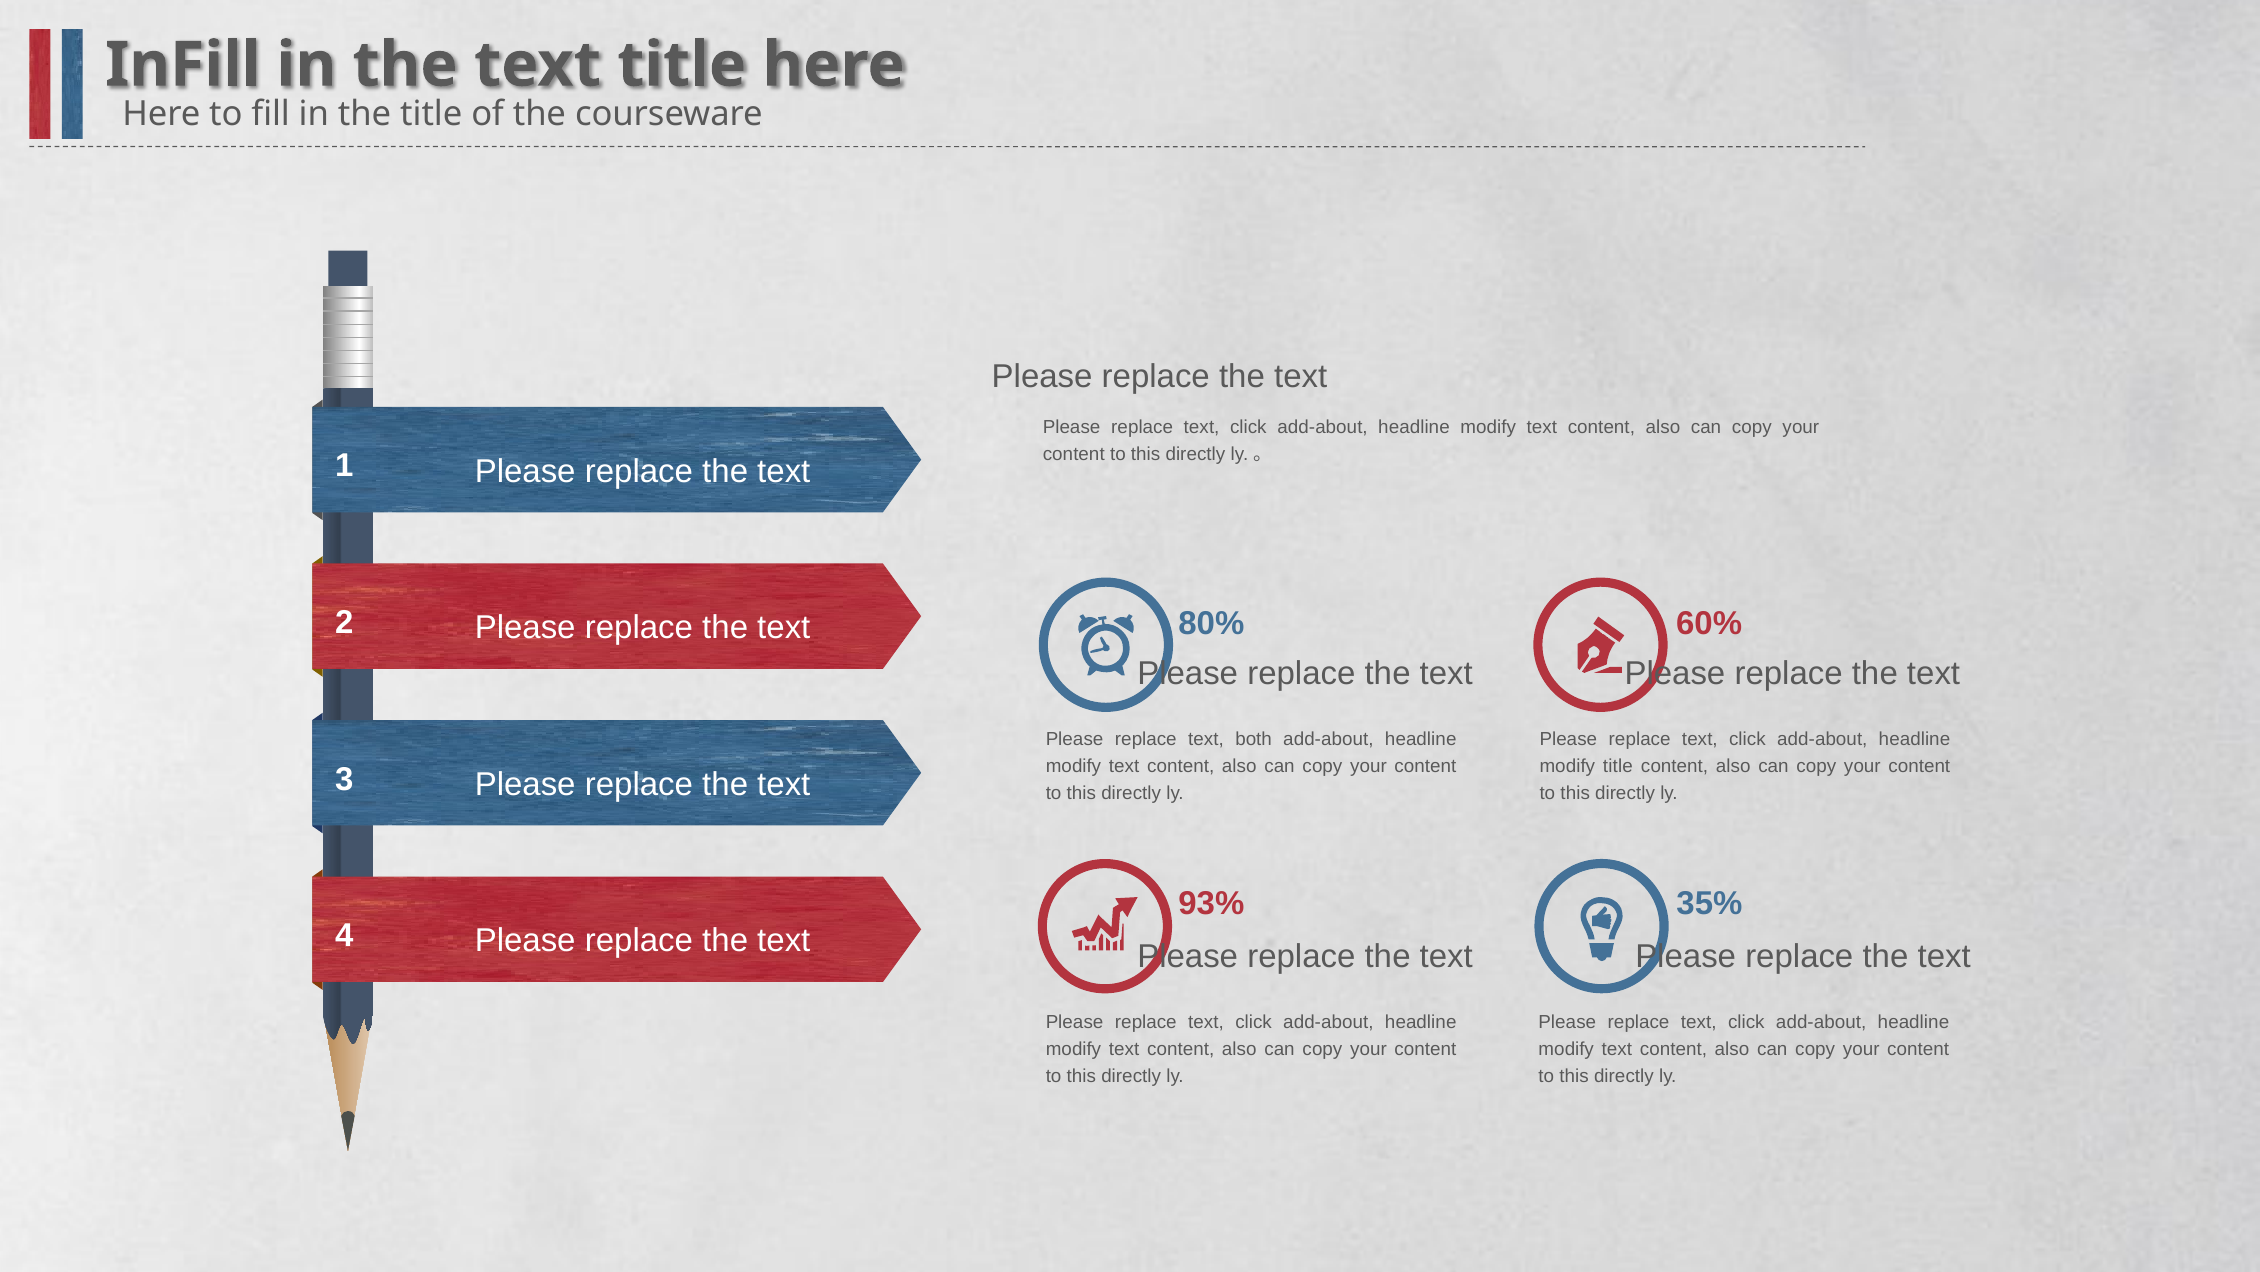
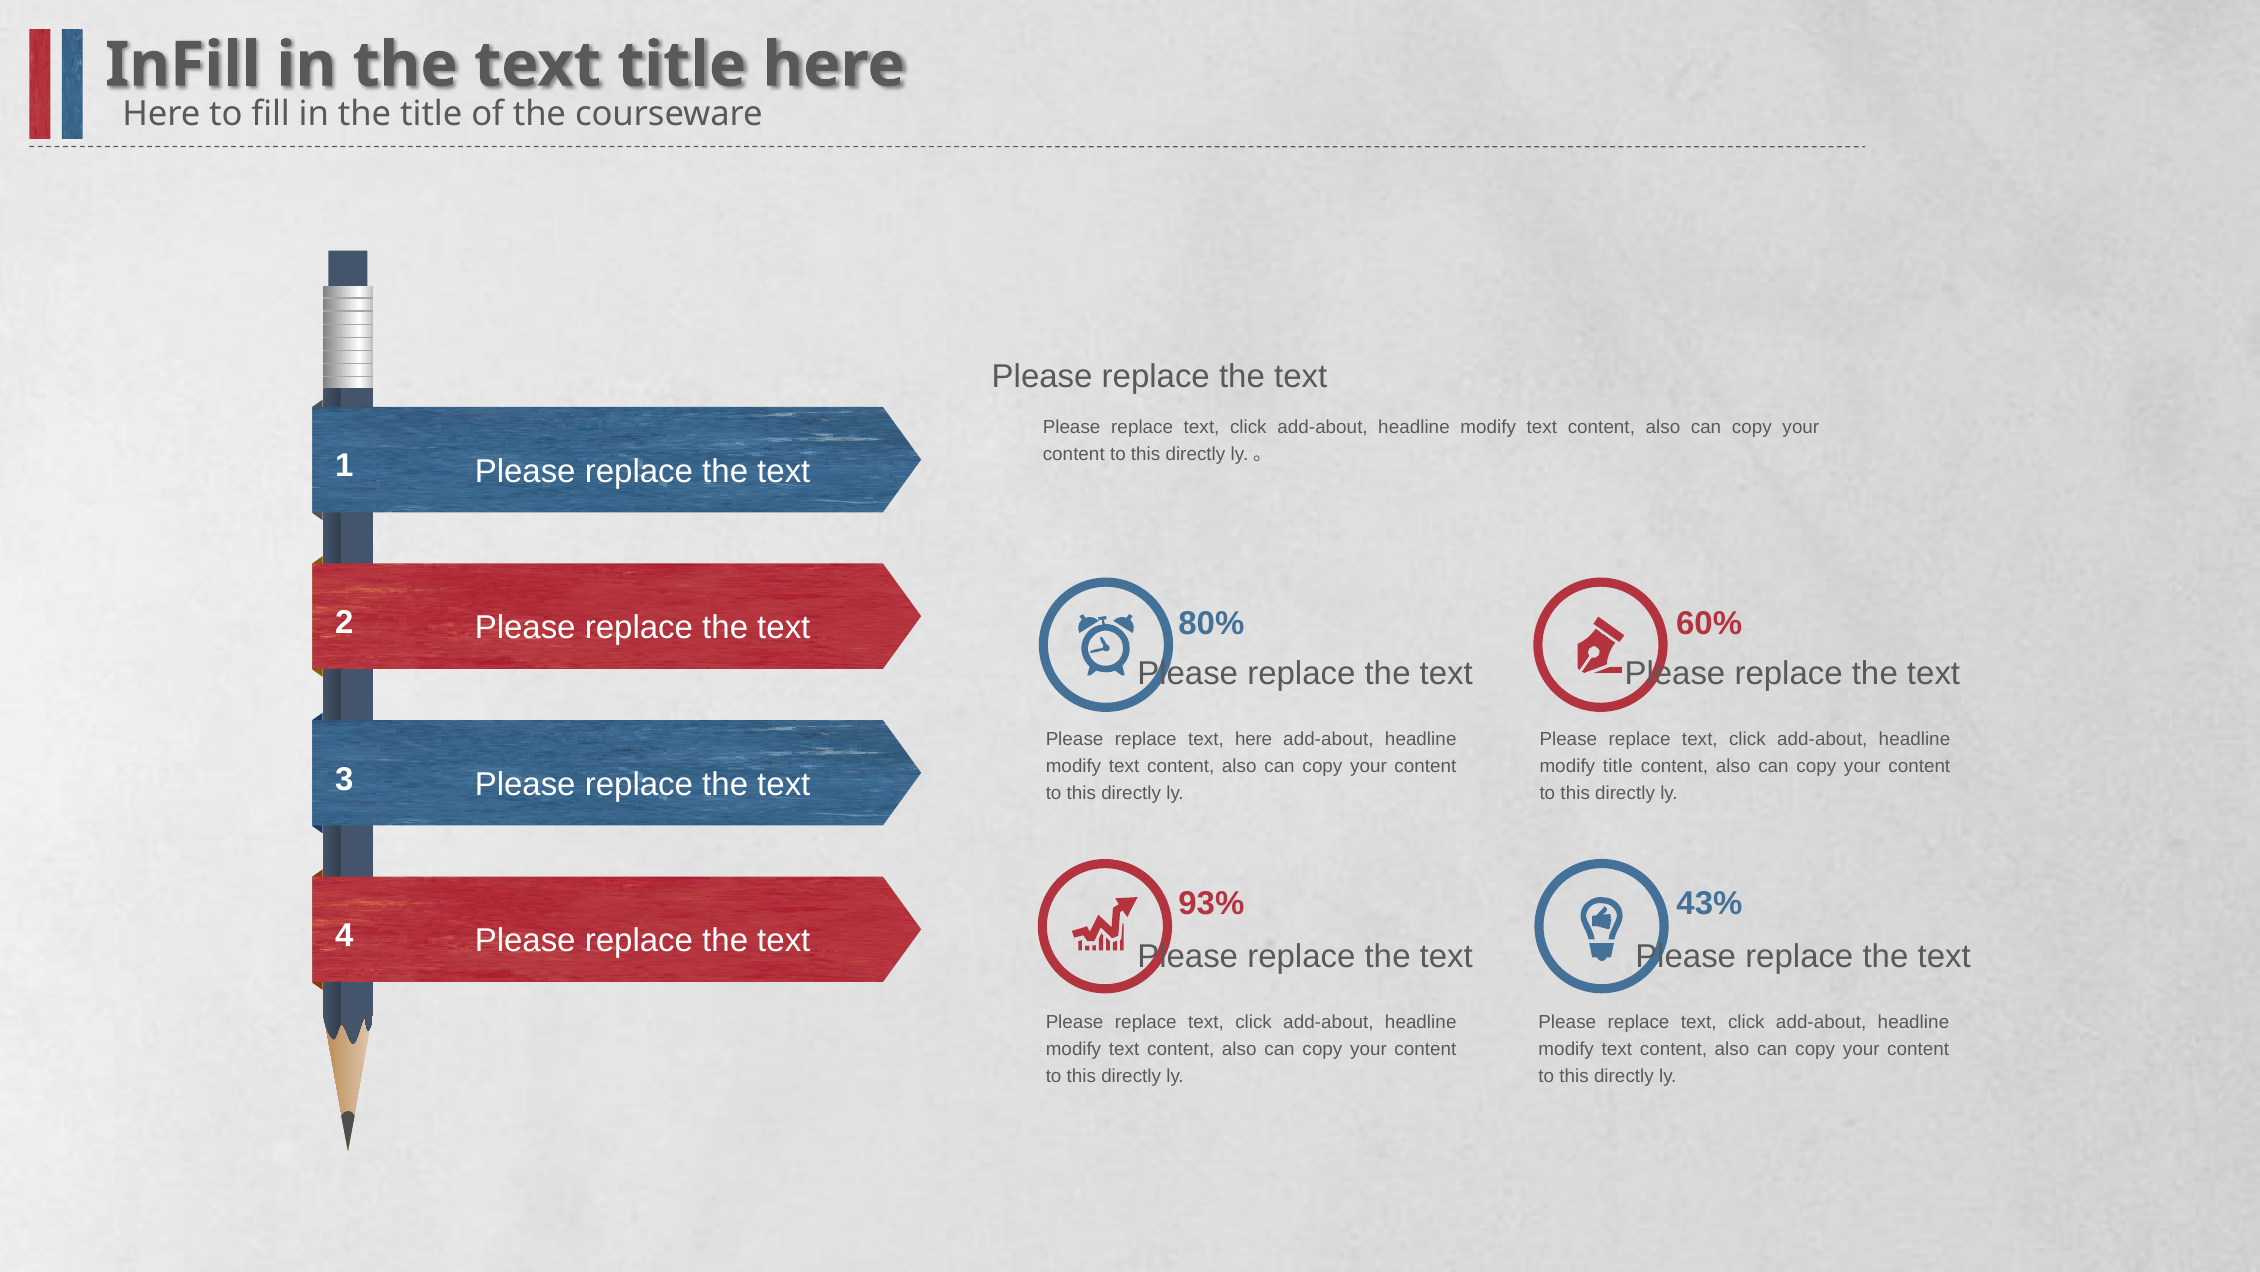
text both: both -> here (1254, 739)
35%: 35% -> 43% (1709, 903)
